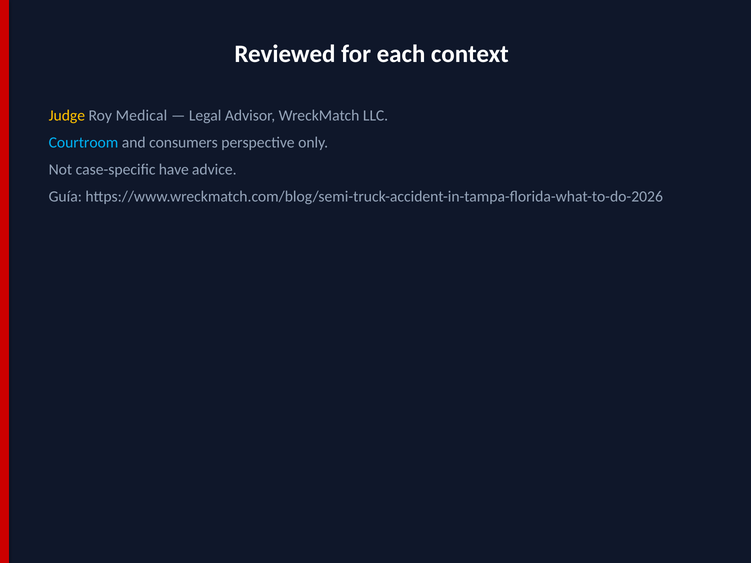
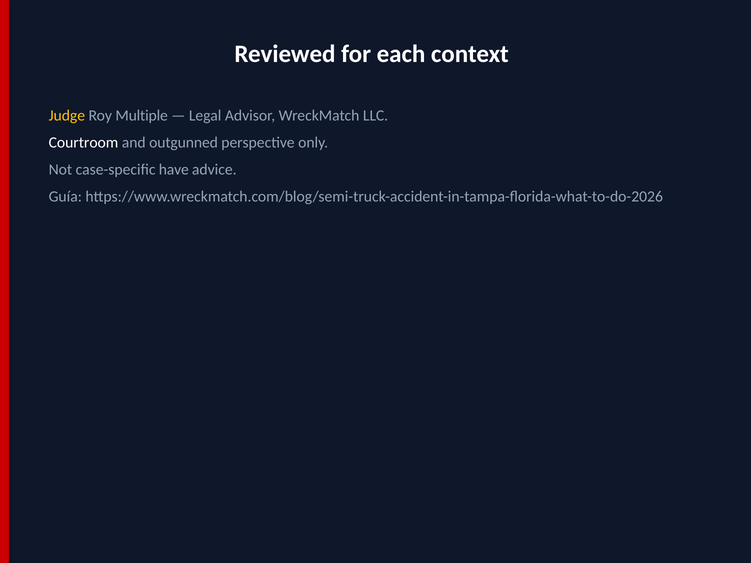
Medical: Medical -> Multiple (142, 116)
Courtroom colour: light blue -> white (83, 143)
consumers: consumers -> outgunned (184, 143)
